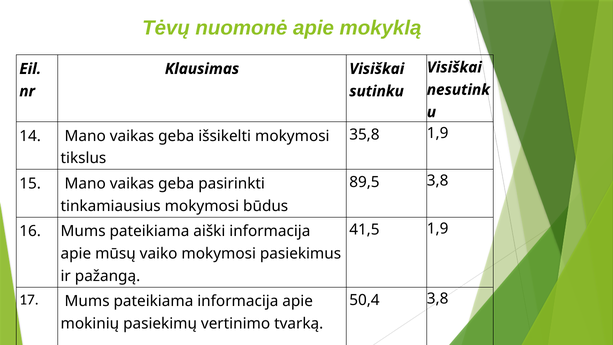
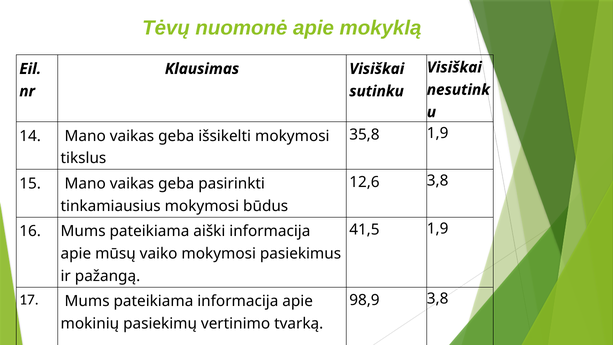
89,5: 89,5 -> 12,6 (364, 182)
50,4: 50,4 -> 98,9 (364, 300)
